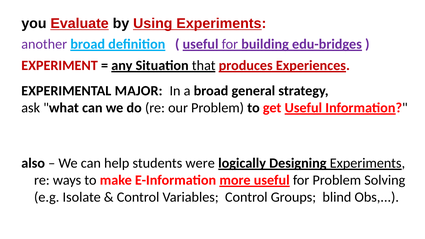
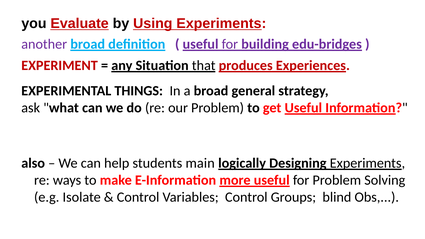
MAJOR: MAJOR -> THINGS (139, 91)
were: were -> main (200, 163)
